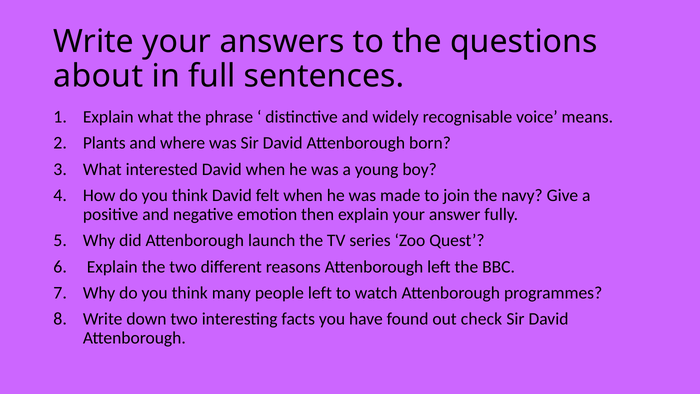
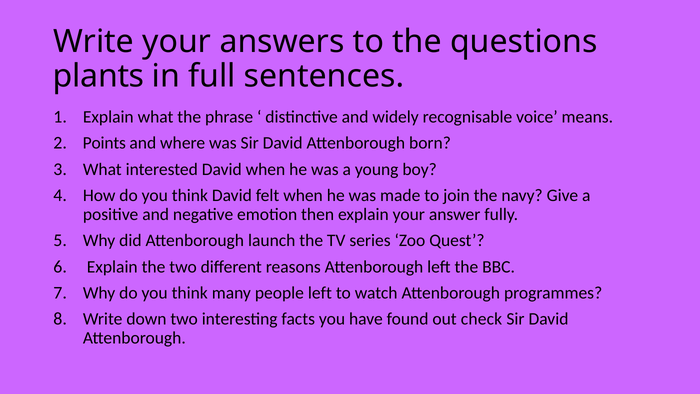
about: about -> plants (99, 76)
Plants: Plants -> Points (104, 143)
